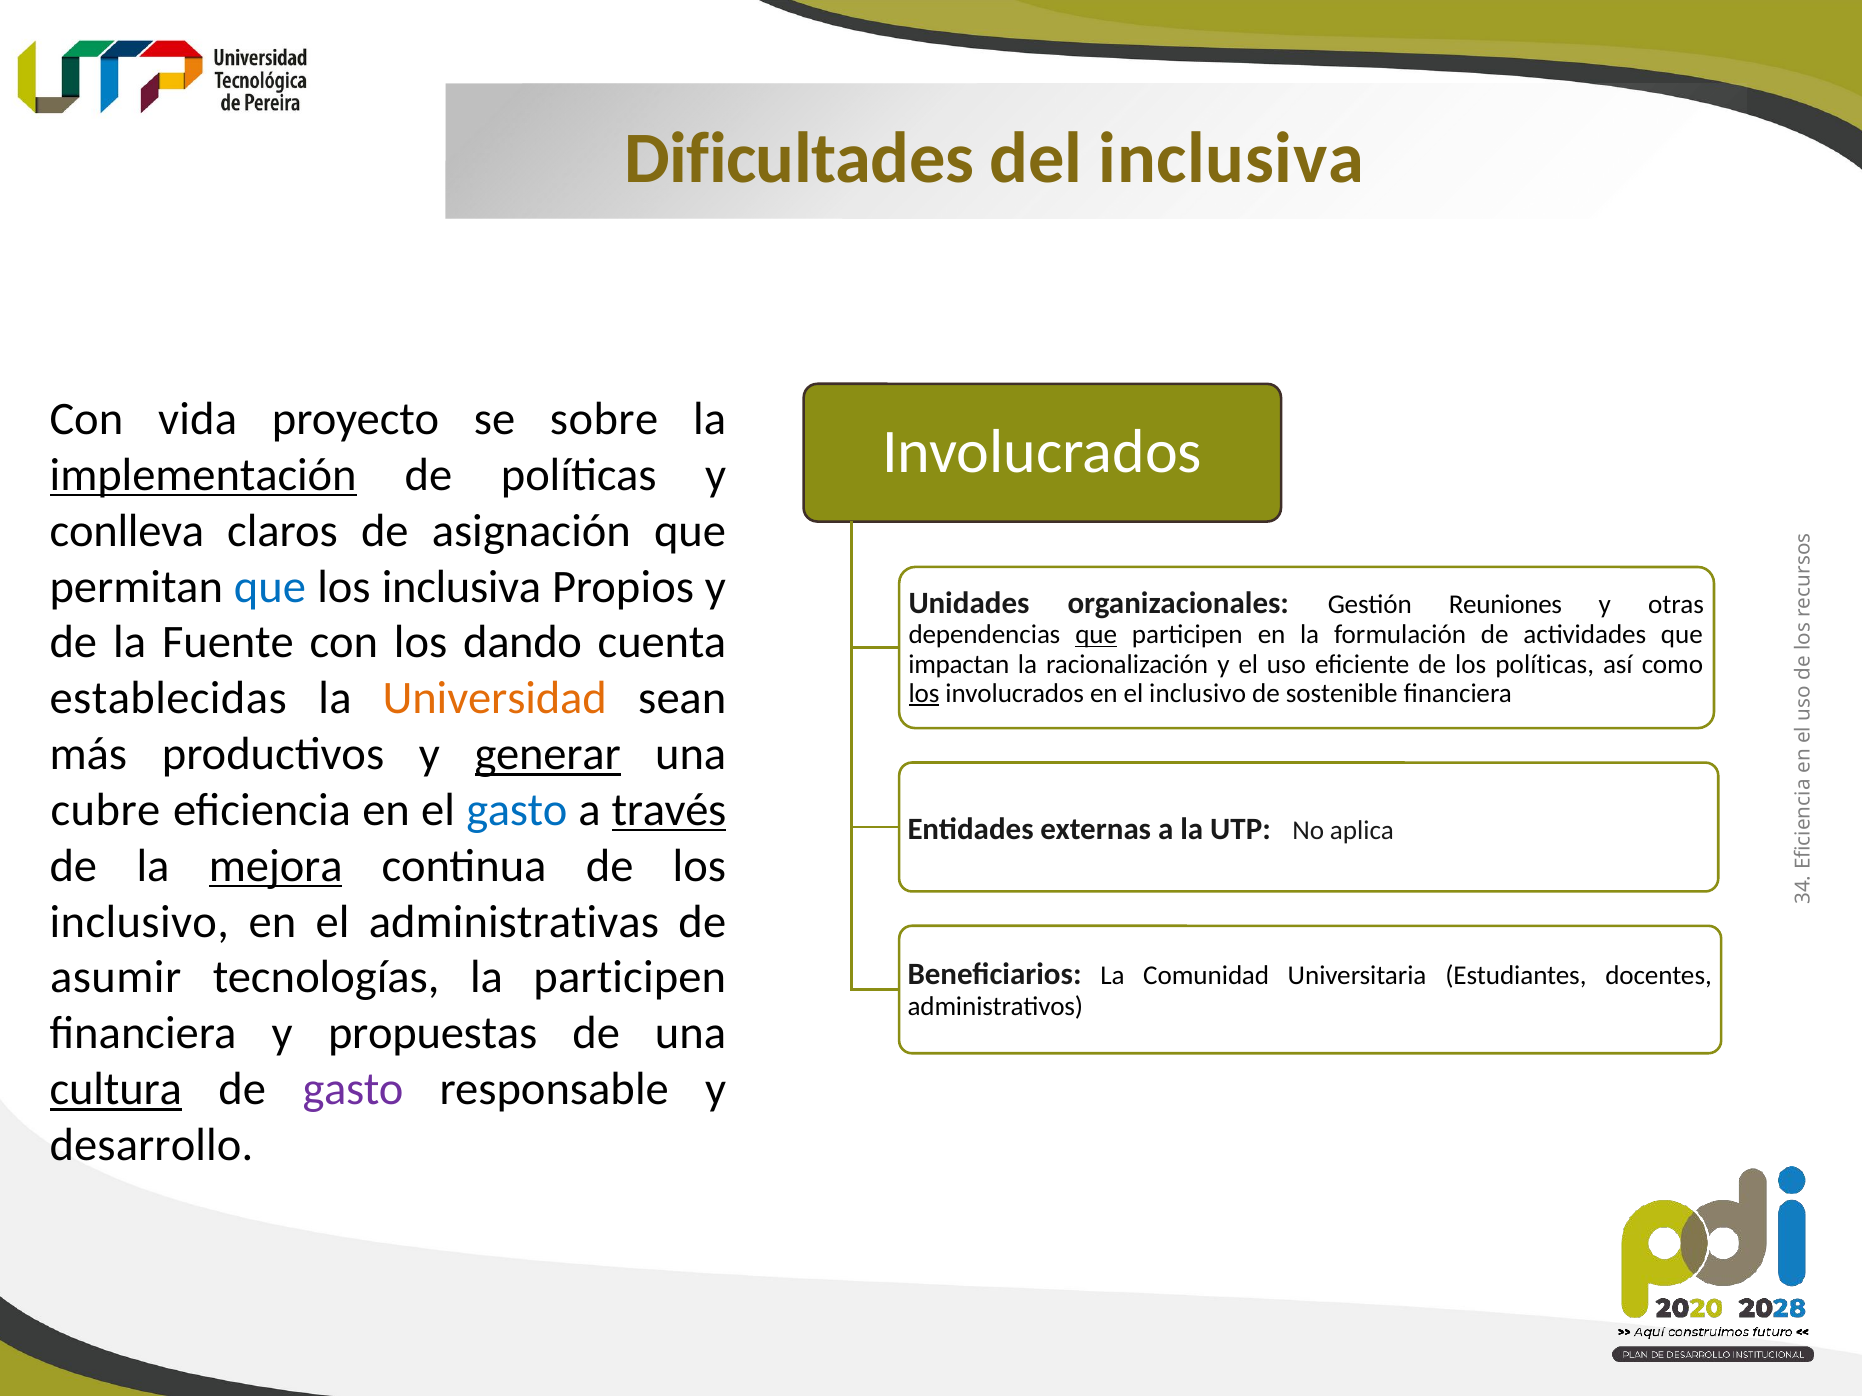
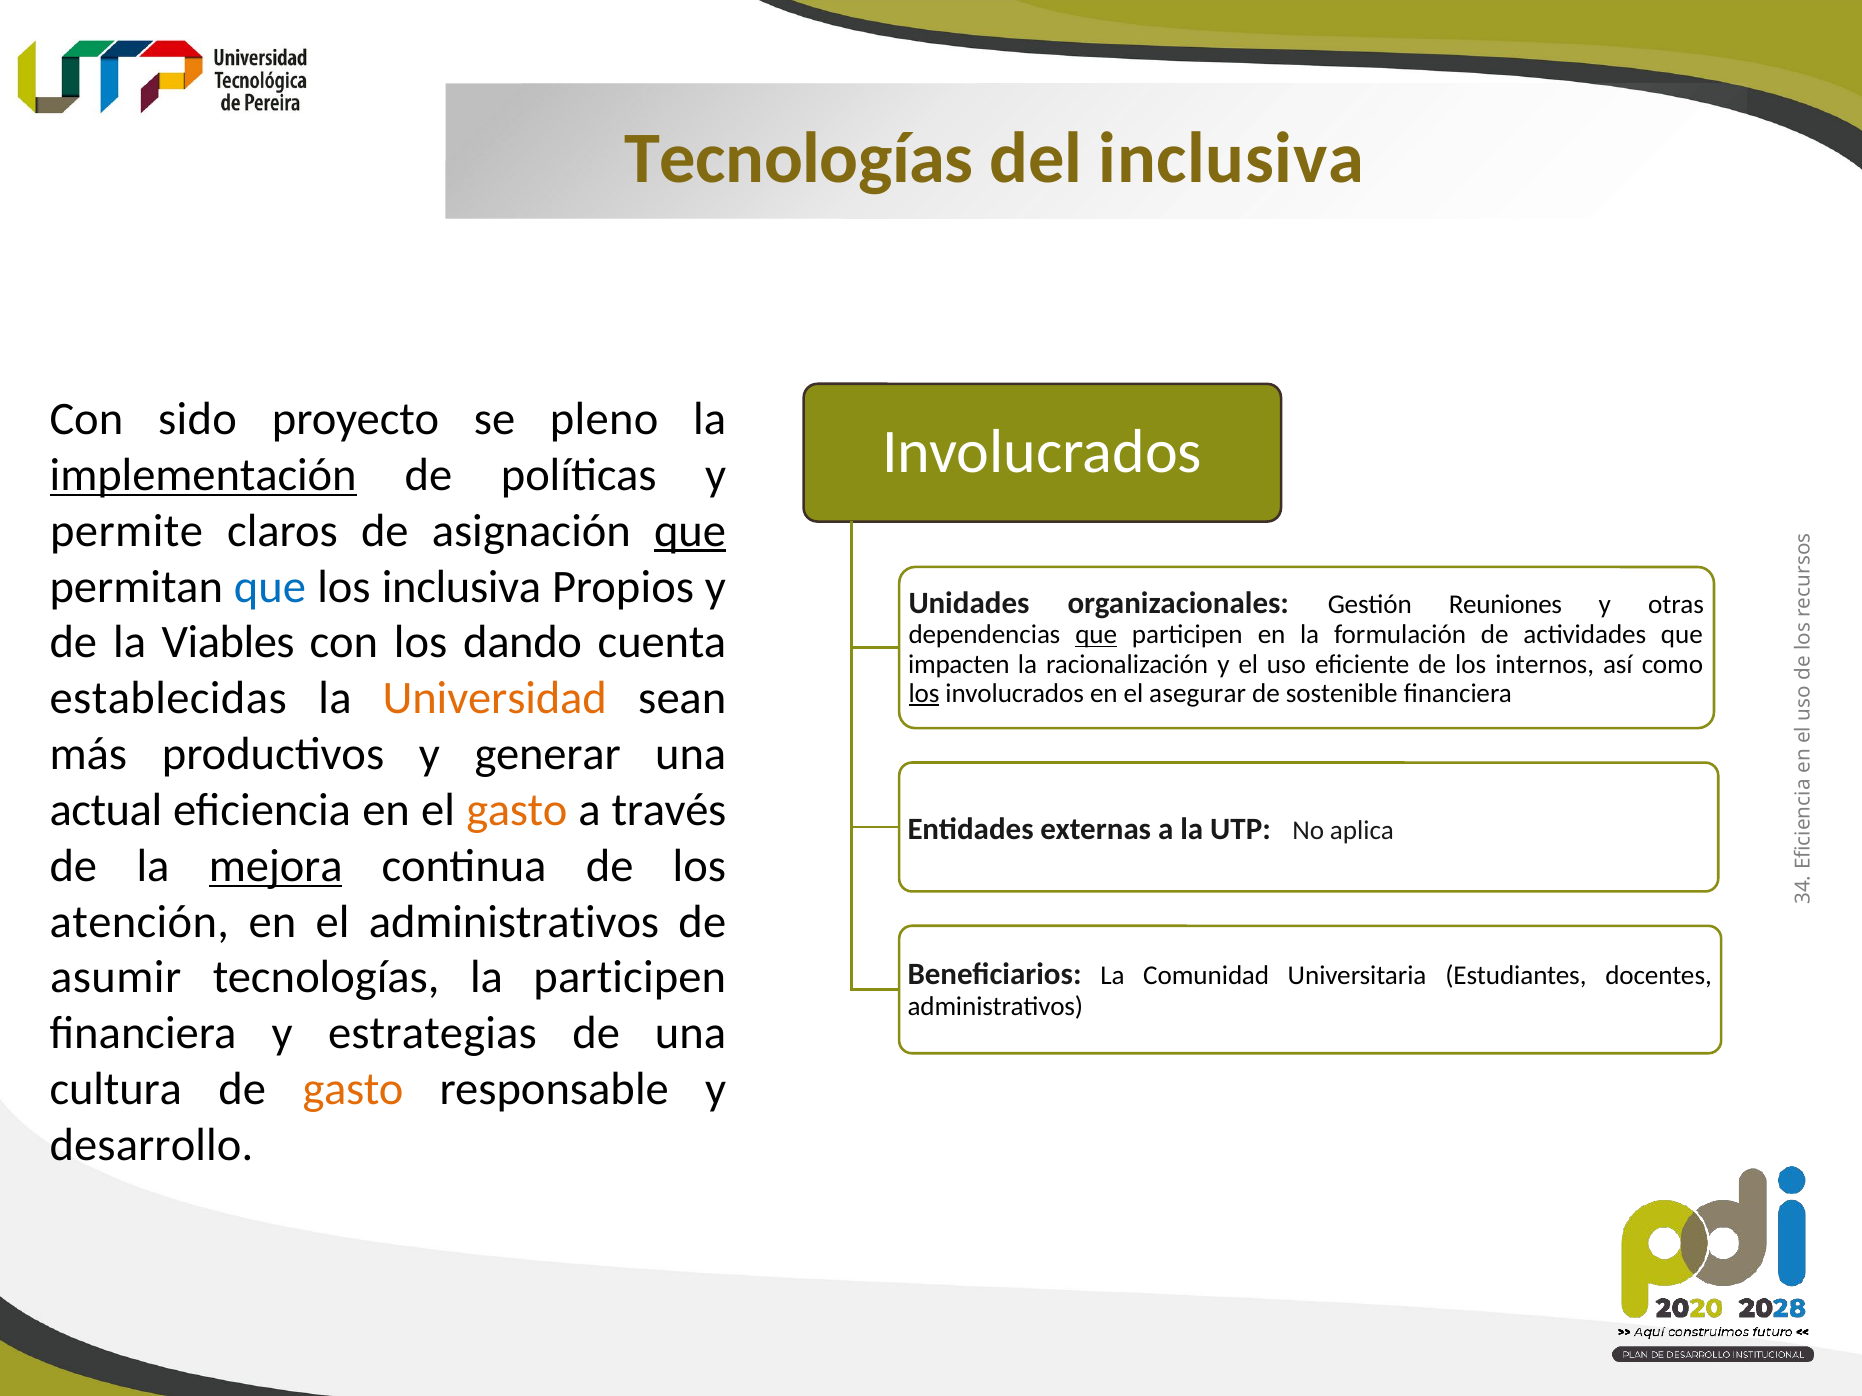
Dificultades: Dificultades -> Tecnologías (799, 158)
vida: vida -> sido (198, 419)
sobre: sobre -> pleno (604, 419)
conlleva: conlleva -> permite (127, 531)
que underline: none -> present (690, 531)
Fuente: Fuente -> Viables (228, 643)
impactan: impactan -> impacten (959, 664)
los políticas: políticas -> internos (1545, 664)
el inclusivo: inclusivo -> asegurar (1198, 694)
generar underline: present -> none (548, 755)
cubre: cubre -> actual (106, 810)
gasto colour: blue -> orange (517, 810)
través underline: present -> none (669, 810)
inclusivo: inclusivo -> atención (139, 922)
el administrativas: administrativas -> administrativos (514, 922)
propuestas: propuestas -> estrategias (432, 1034)
cultura underline: present -> none (116, 1090)
gasto colour: purple -> orange (353, 1090)
